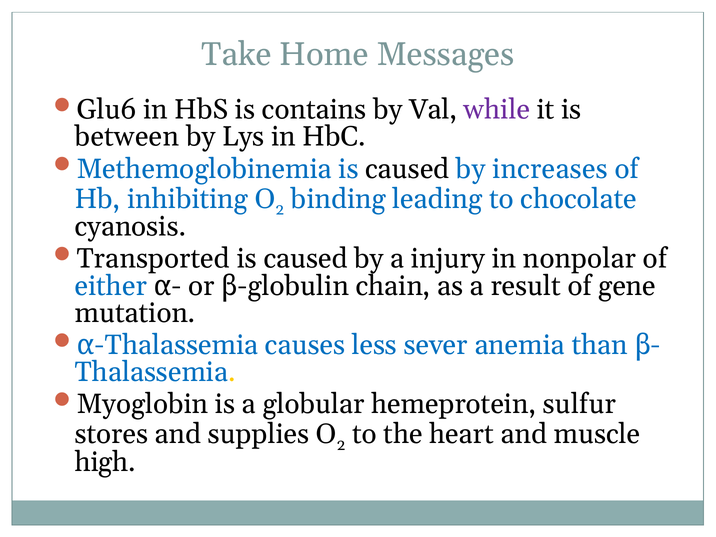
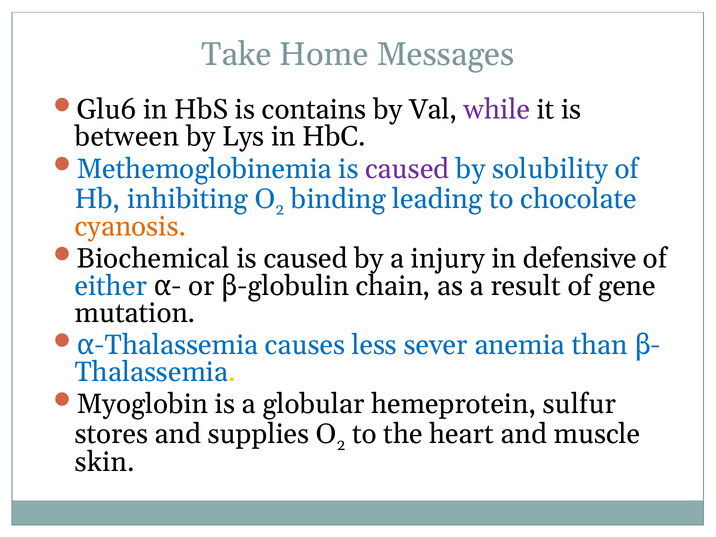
caused colour: black -> purple (407, 169)
increases: increases -> solubility (550, 169)
cyanosis colour: black -> orange (130, 227)
Transported: Transported -> Biochemical (153, 259)
nonpolar: nonpolar -> defensive (580, 259)
high: high -> skin (105, 462)
